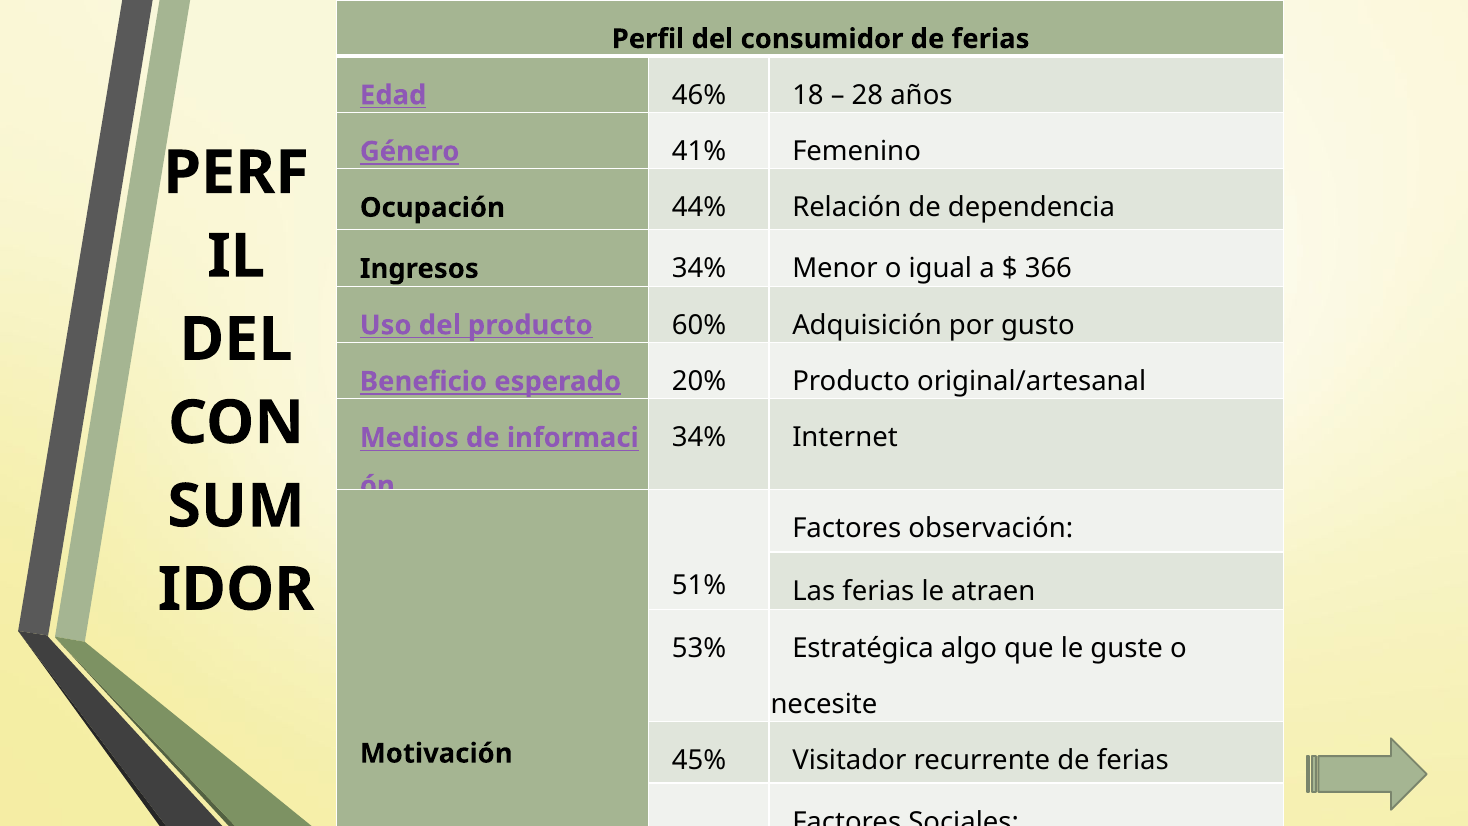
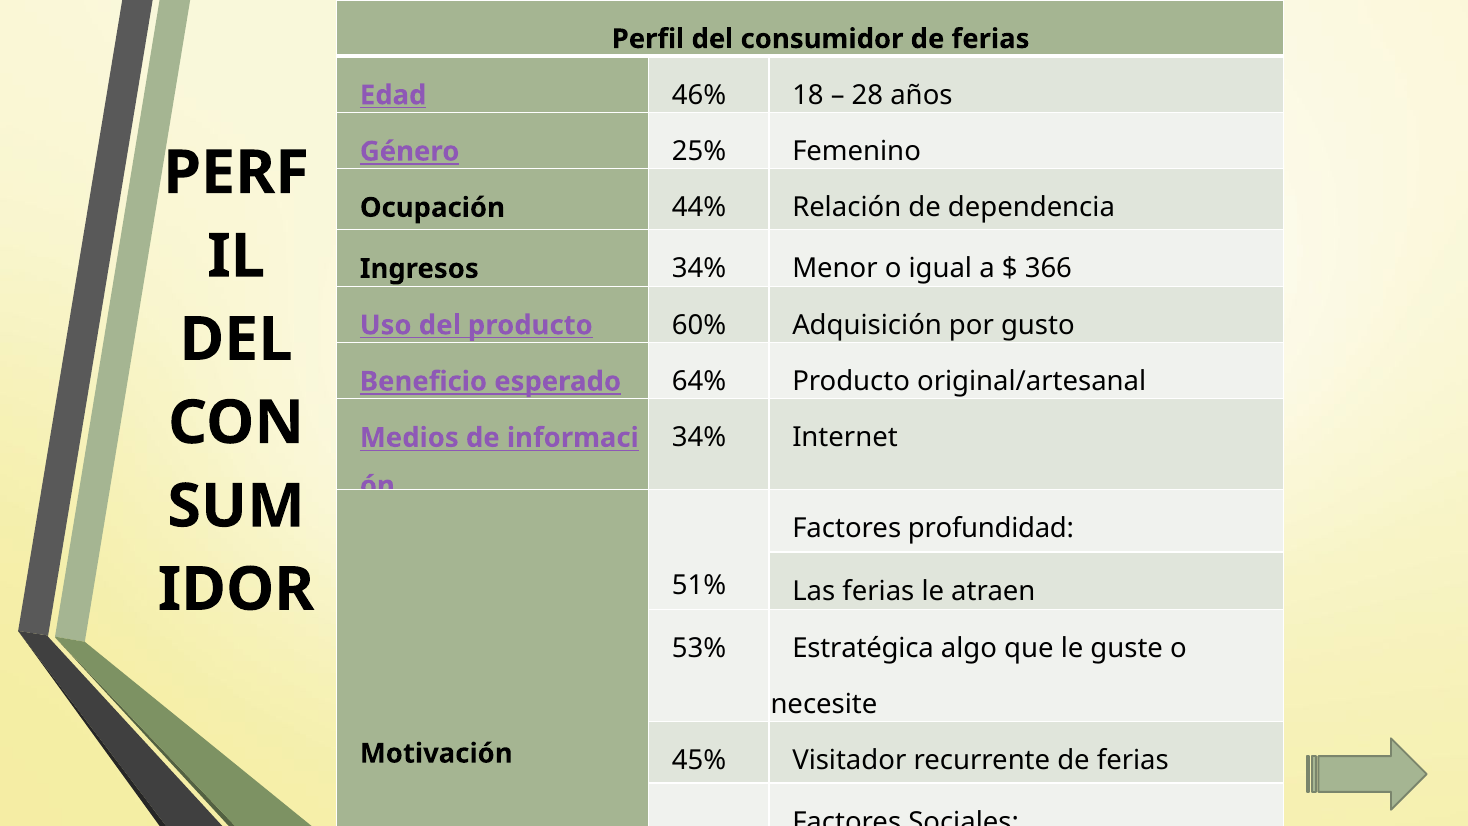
41%: 41% -> 25% (699, 151)
20%: 20% -> 64% (699, 381)
observación: observación -> profundidad (991, 529)
